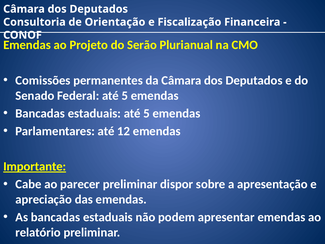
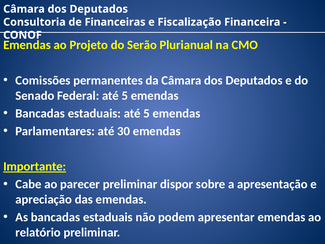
Orientação: Orientação -> Financeiras (115, 22)
12: 12 -> 30 (124, 131)
